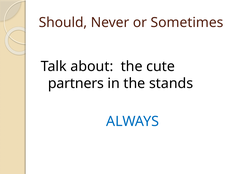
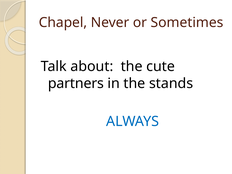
Should: Should -> Chapel (63, 22)
